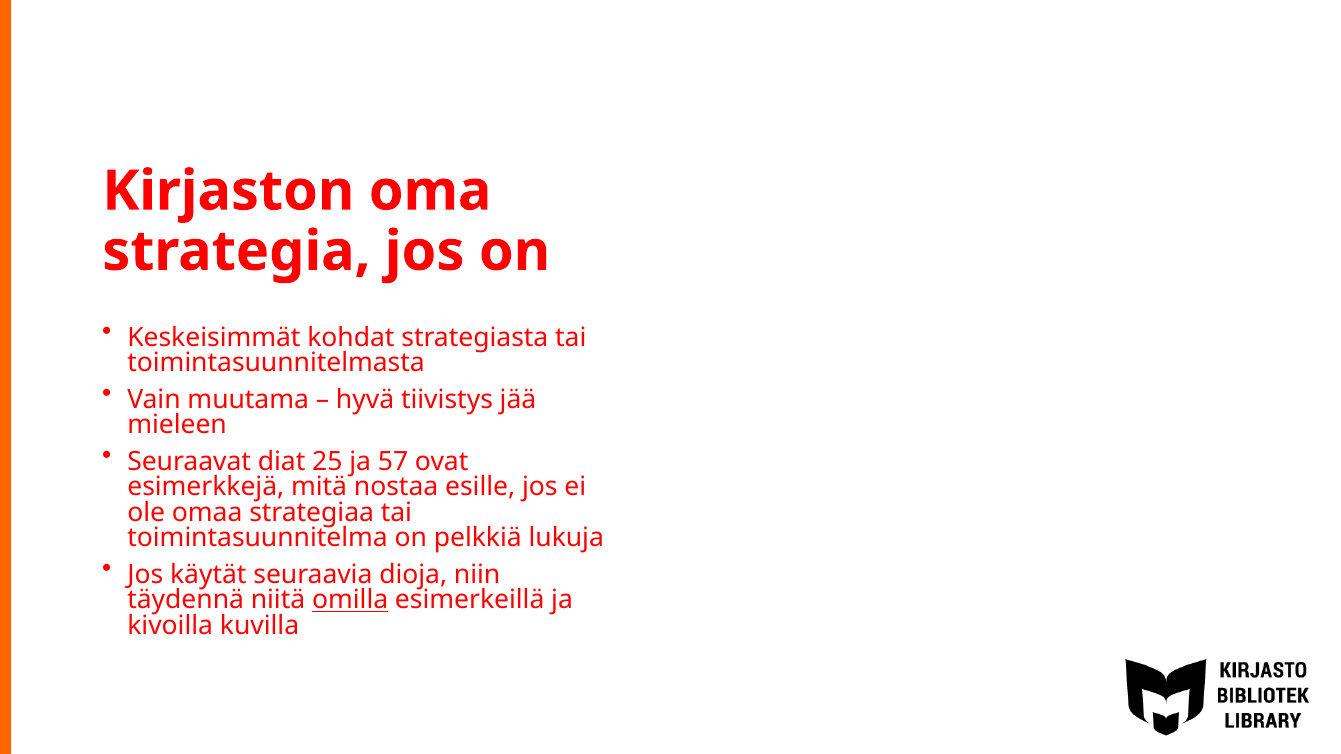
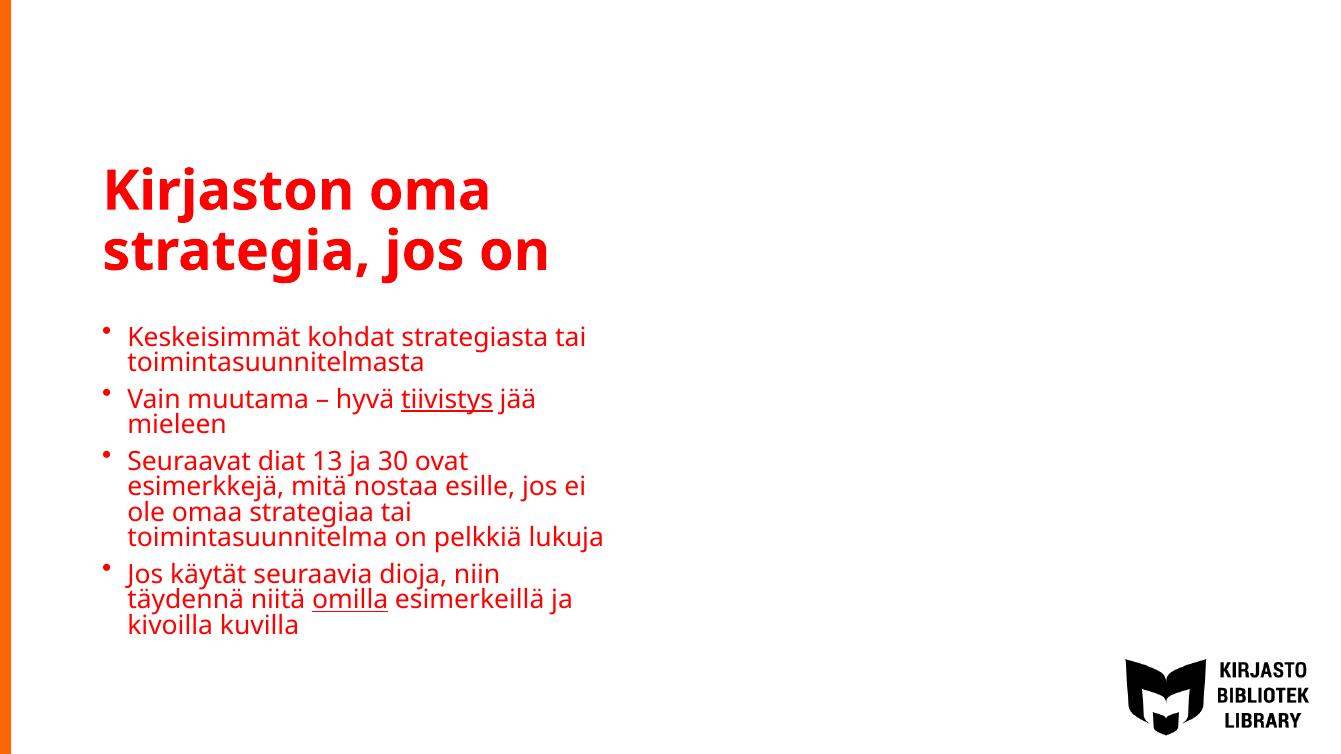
tiivistys underline: none -> present (447, 400)
25: 25 -> 13 (327, 462)
57: 57 -> 30 (393, 462)
